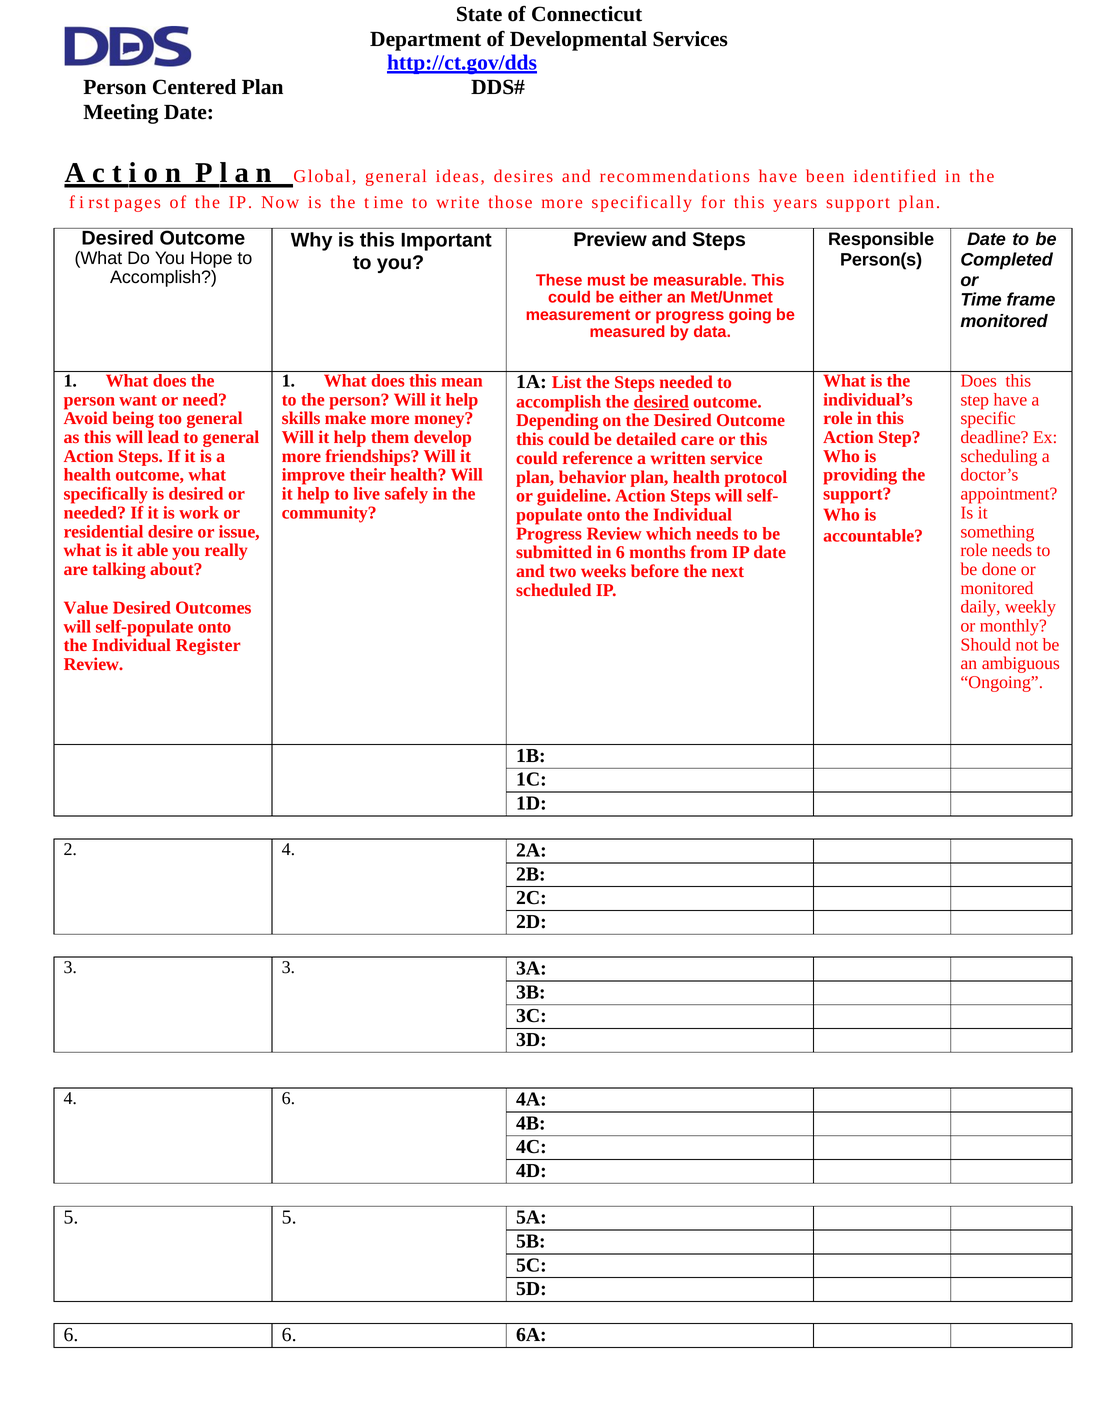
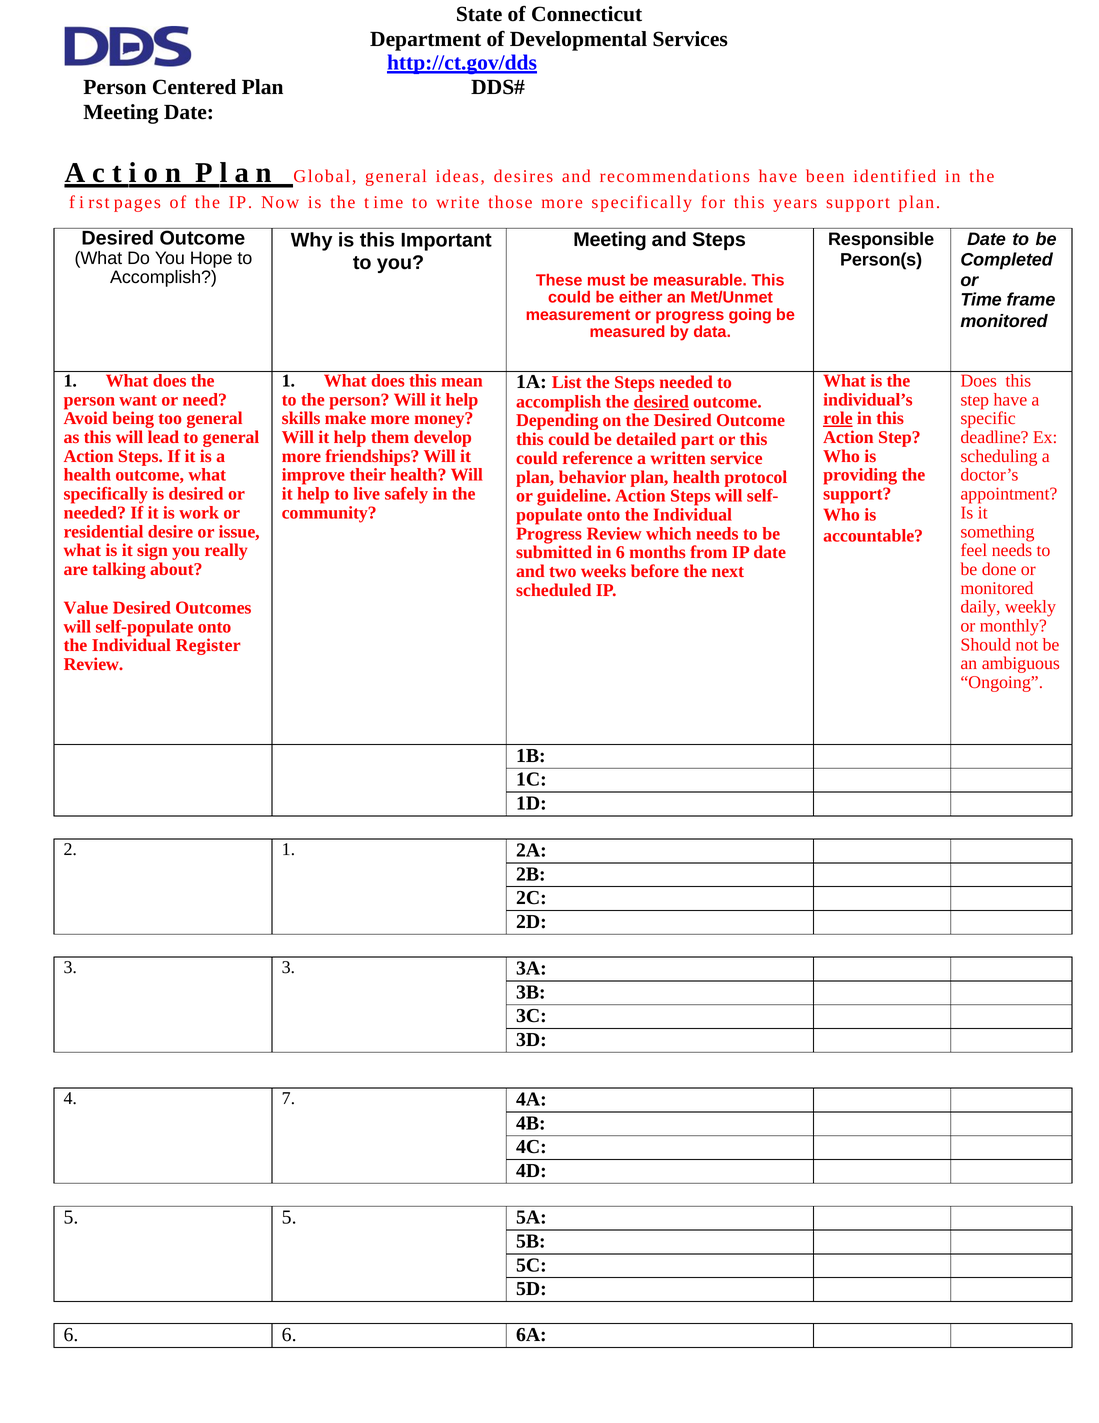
Preview: Preview -> Meeting (610, 239)
role underline: none -> present (838, 418)
care: care -> part (697, 439)
able: able -> sign (153, 550)
role: role -> feel (974, 550)
2 4: 4 -> 1 (288, 849)
4 6: 6 -> 7 (288, 1098)
